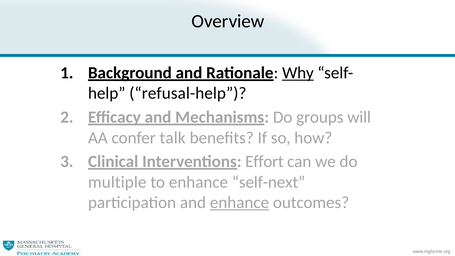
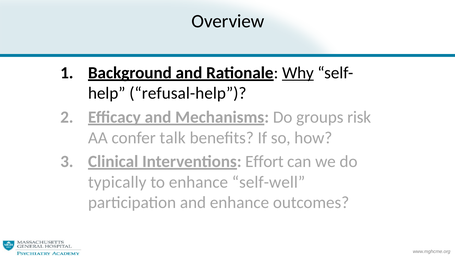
will: will -> risk (359, 117)
multiple: multiple -> typically (117, 182)
self-next: self-next -> self-well (268, 182)
enhance underline: present -> none (239, 203)
